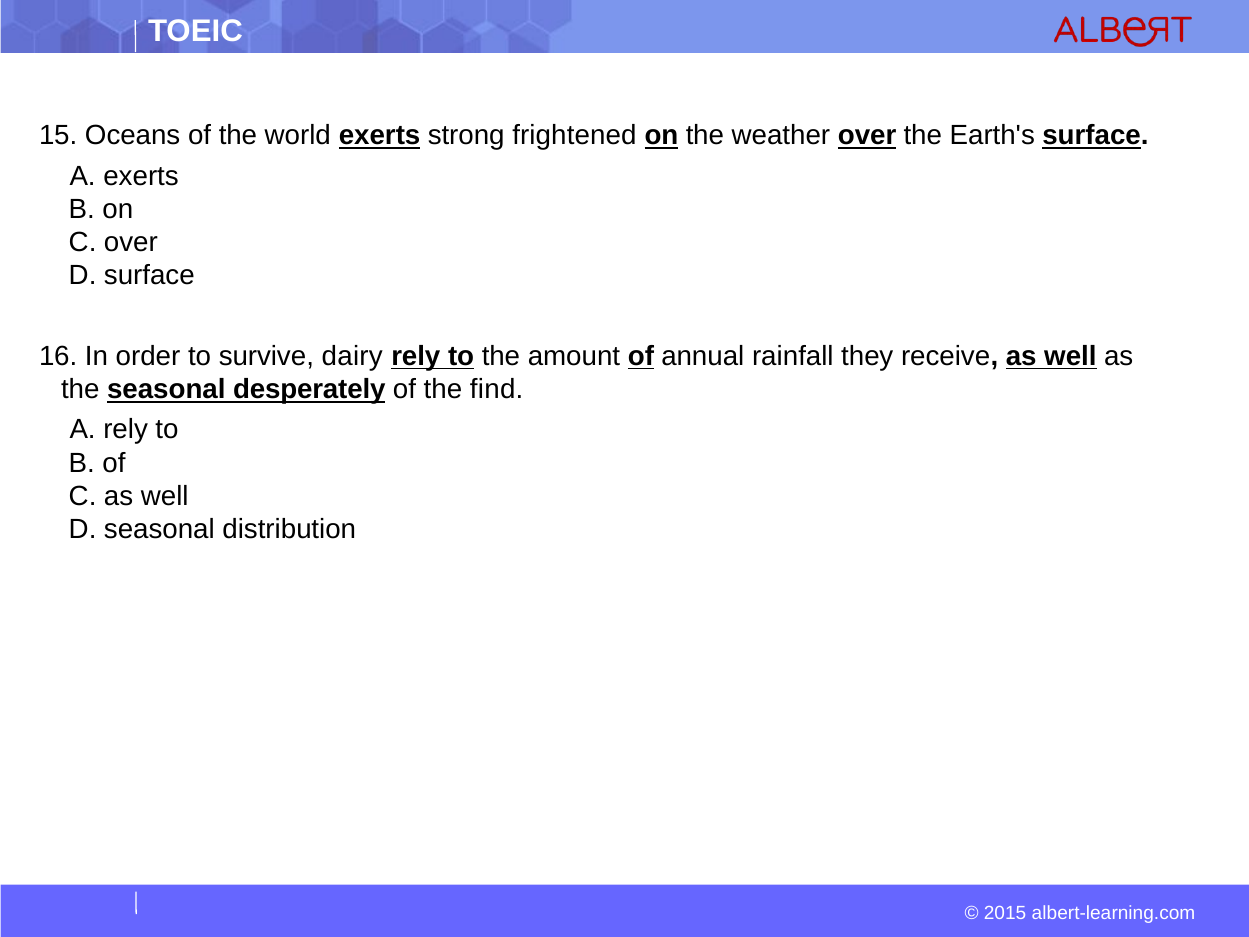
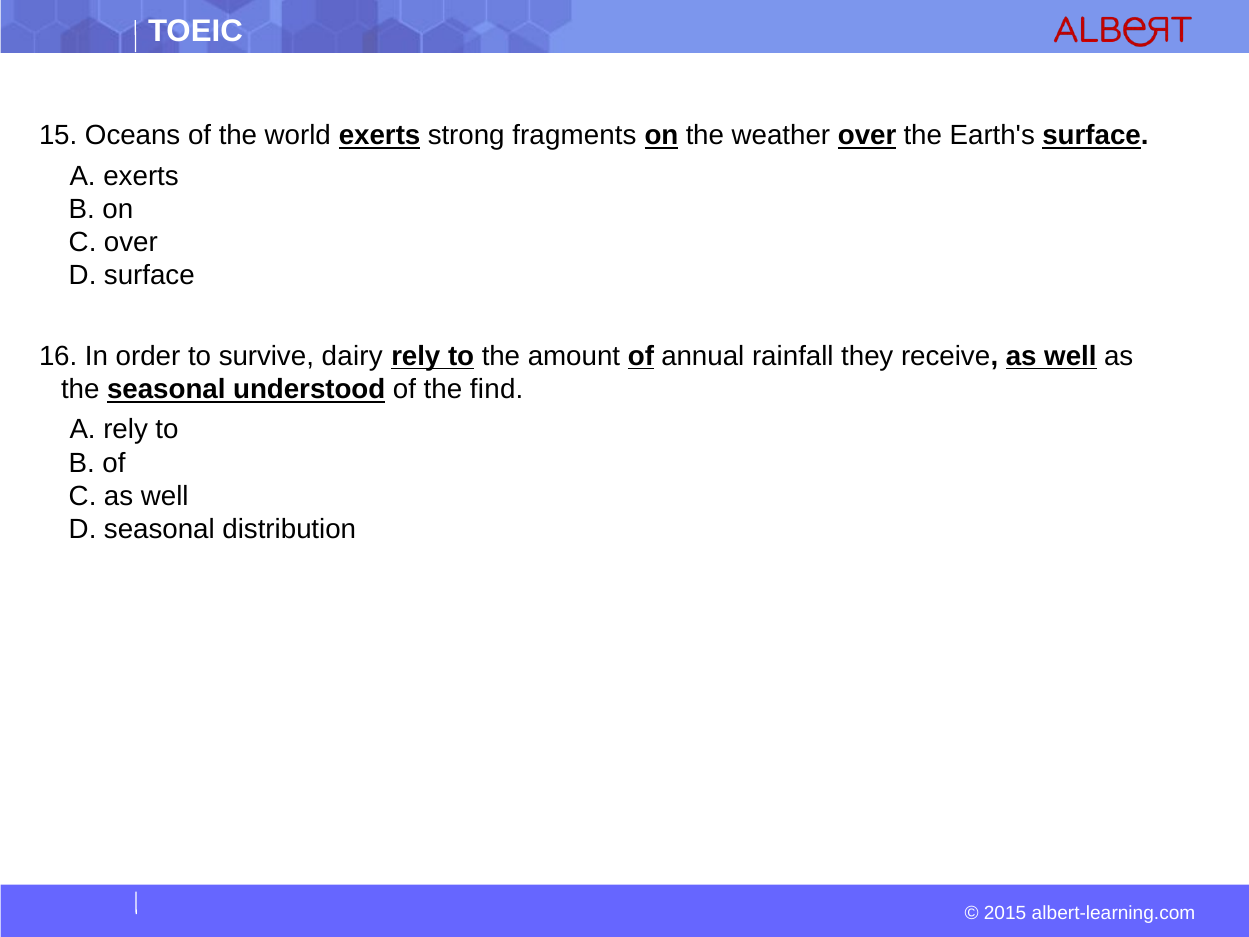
frightened: frightened -> fragments (574, 136)
desperately: desperately -> understood (309, 389)
